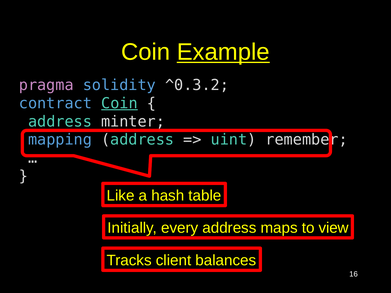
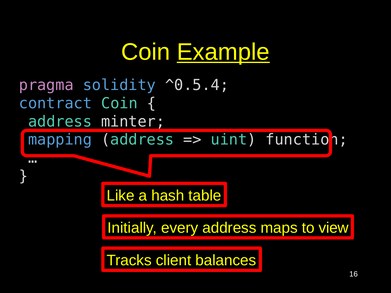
^0.3.2: ^0.3.2 -> ^0.5.4 (197, 85)
Coin underline: present -> none (119, 103)
remember: remember -> function (307, 140)
